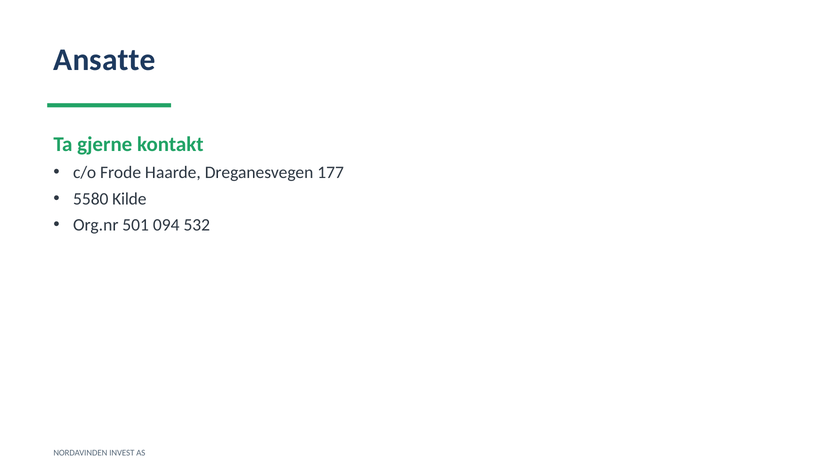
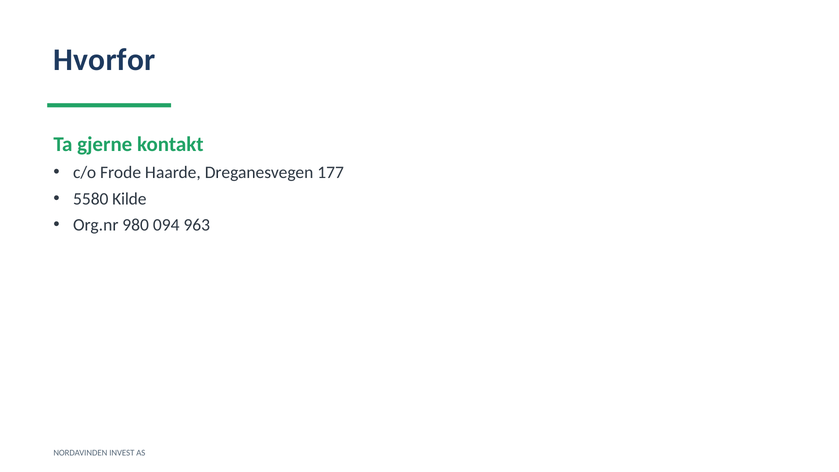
Ansatte: Ansatte -> Hvorfor (104, 60)
501: 501 -> 980 (136, 225)
532: 532 -> 963 (197, 225)
